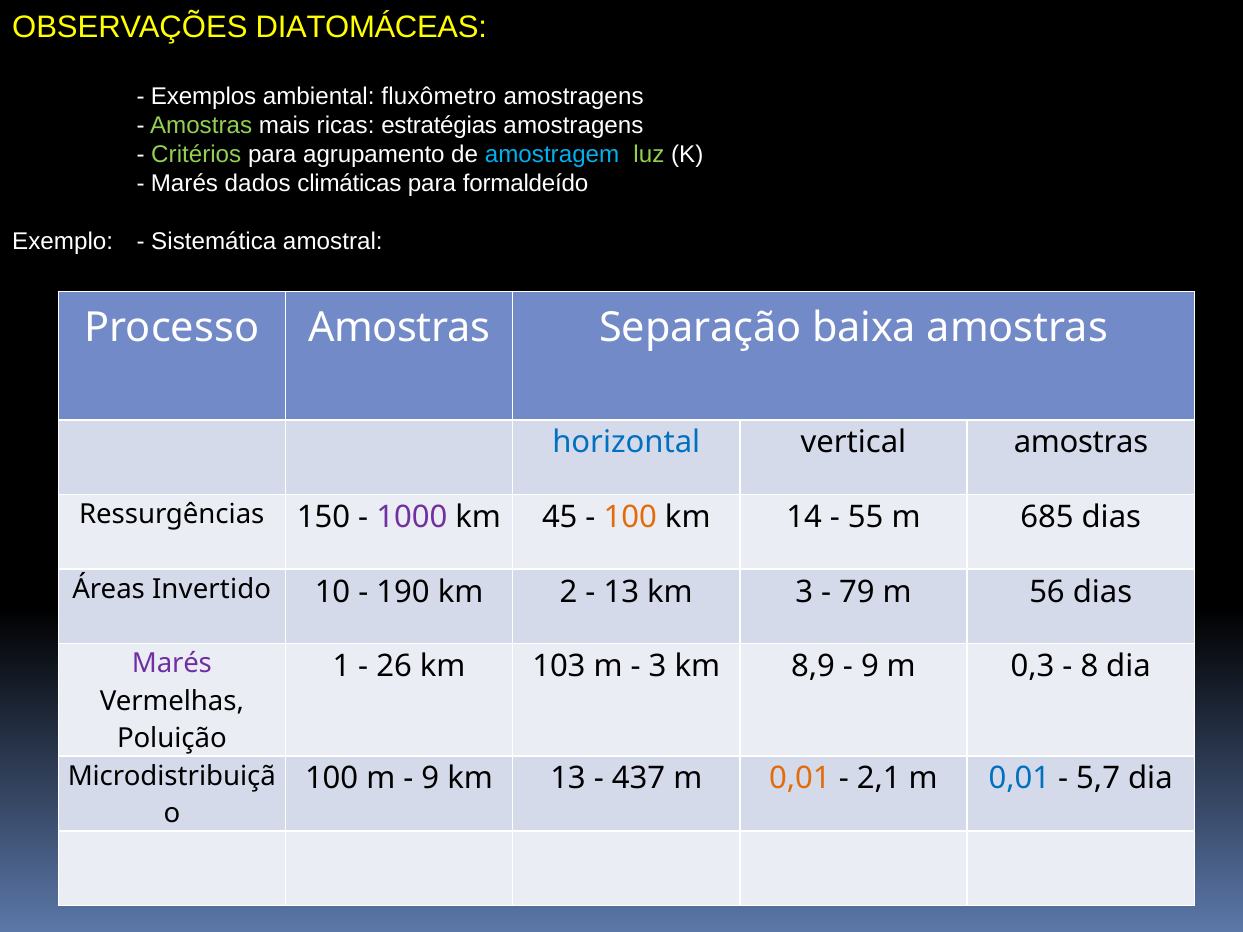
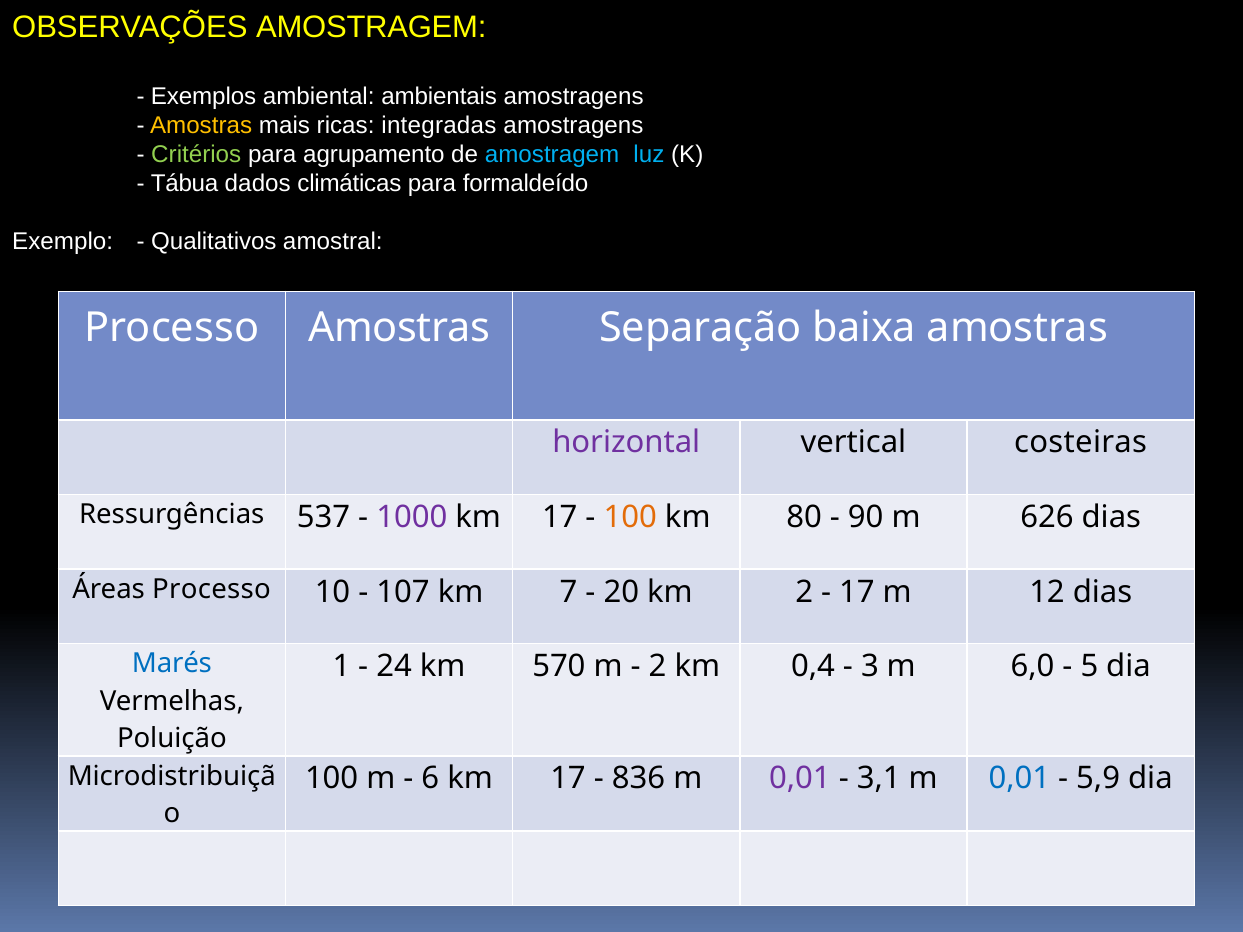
OBSERVAÇÕES DIATOMÁCEAS: DIATOMÁCEAS -> AMOSTRAGEM (371, 27)
fluxômetro: fluxômetro -> ambientais (439, 97)
Amostras colour: light green -> yellow (201, 126)
estratégias: estratégias -> integradas (439, 126)
luz colour: light green -> light blue (649, 155)
Marés: Marés -> Tábua (185, 184)
Sistemática: Sistemática -> Qualitativos (214, 242)
horizontal colour: blue -> purple (626, 443)
vertical amostras: amostras -> costeiras (1081, 443)
150: 150 -> 537 (324, 517)
45: 45 -> 17 (560, 517)
14: 14 -> 80 (804, 517)
55: 55 -> 90 (866, 517)
685: 685 -> 626 (1047, 517)
Áreas Invertido: Invertido -> Processo (211, 589)
190: 190 -> 107 (403, 592)
2: 2 -> 7 (569, 592)
13: 13 -> 20 (621, 592)
km 3: 3 -> 2 (804, 592)
79: 79 -> 17 (857, 592)
56: 56 -> 12 (1047, 592)
Marés colour: purple -> blue (172, 664)
26: 26 -> 24 (394, 666)
103: 103 -> 570 (559, 666)
3: 3 -> 2 (658, 666)
8,9: 8,9 -> 0,4 (813, 666)
9: 9 -> 3 (870, 666)
0,3: 0,3 -> 6,0 (1032, 666)
8: 8 -> 5 (1089, 666)
9: 9 -> 6 (430, 779)
13: 13 -> 17 (568, 779)
437: 437 -> 836 (638, 779)
0,01 colour: orange -> purple (800, 779)
2,1: 2,1 -> 3,1 (879, 779)
5,7: 5,7 -> 5,9 (1098, 779)
